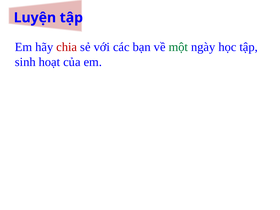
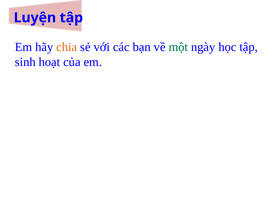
chia colour: red -> orange (67, 47)
